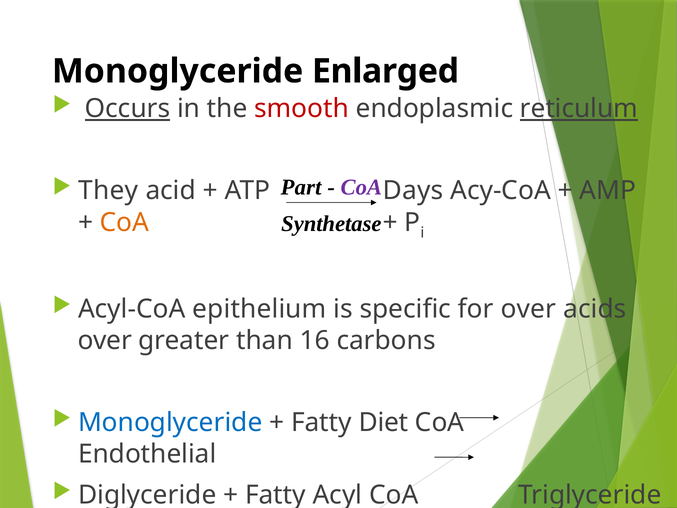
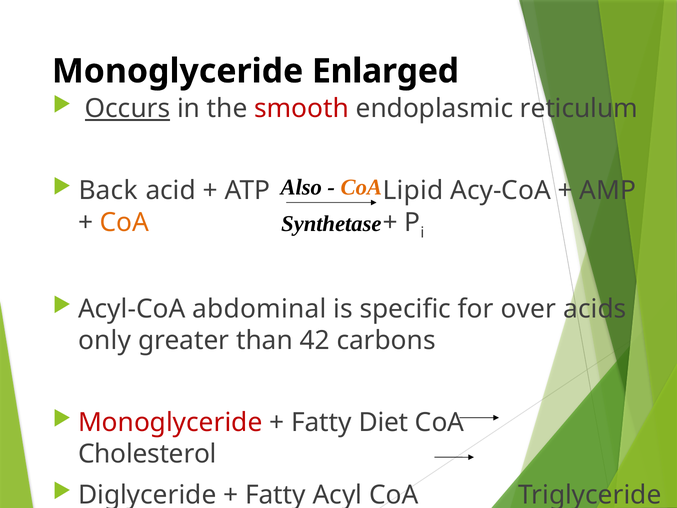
reticulum underline: present -> none (579, 109)
Part: Part -> Also (301, 187)
CoA colour: purple -> orange (361, 187)
They: They -> Back (108, 191)
Days: Days -> Lipid (413, 191)
epithelium: epithelium -> abdominal (259, 309)
over: over -> only (105, 340)
16: 16 -> 42 (315, 340)
Monoglyceride colour: blue -> red (170, 422)
Endothelial: Endothelial -> Cholesterol (147, 454)
